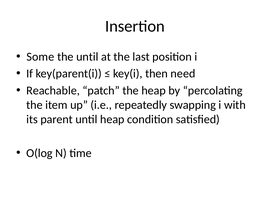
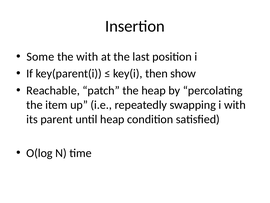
the until: until -> with (87, 57)
need: need -> show (183, 73)
